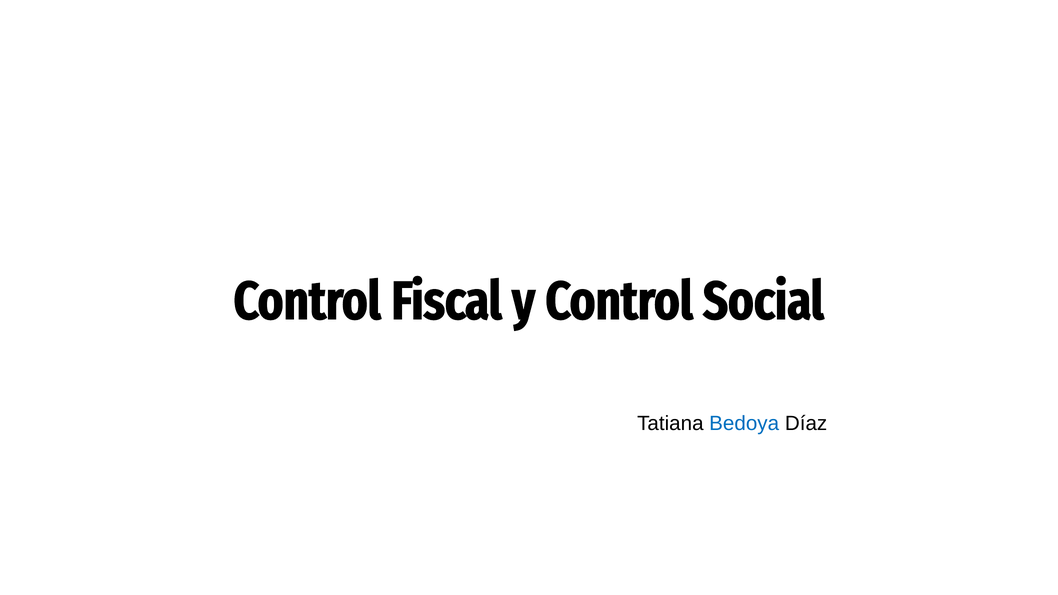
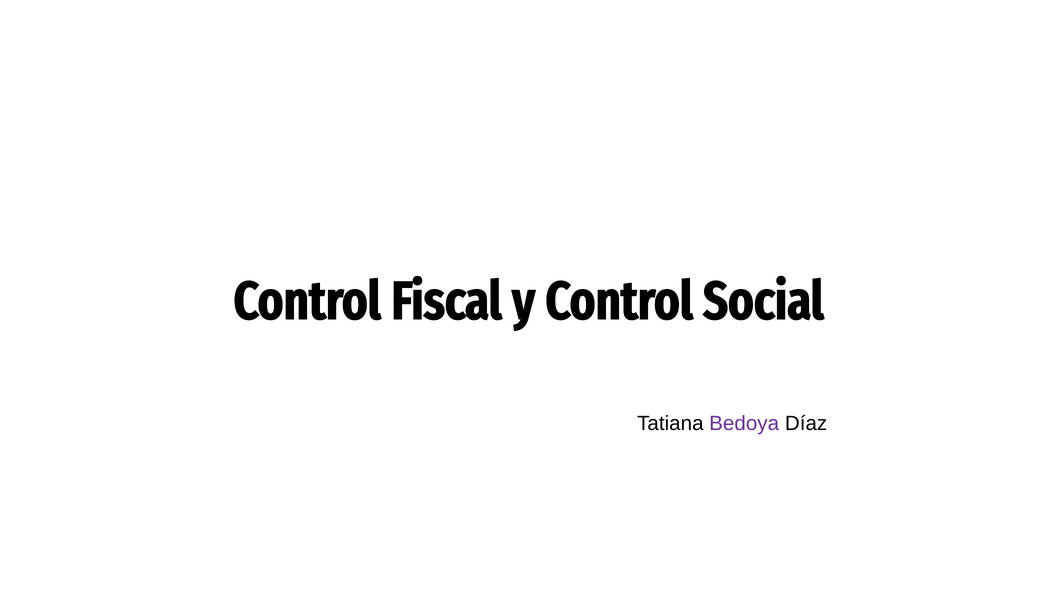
Bedoya colour: blue -> purple (744, 424)
